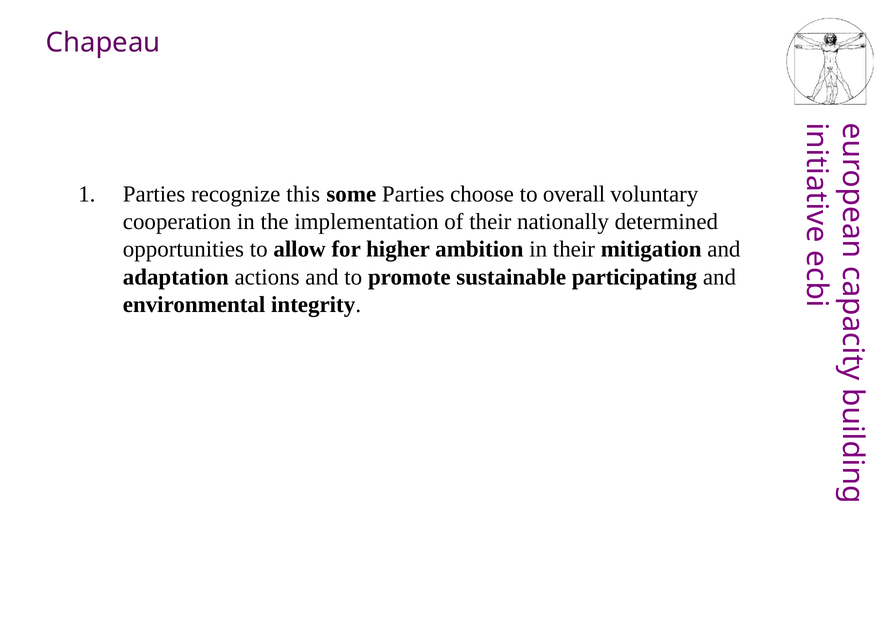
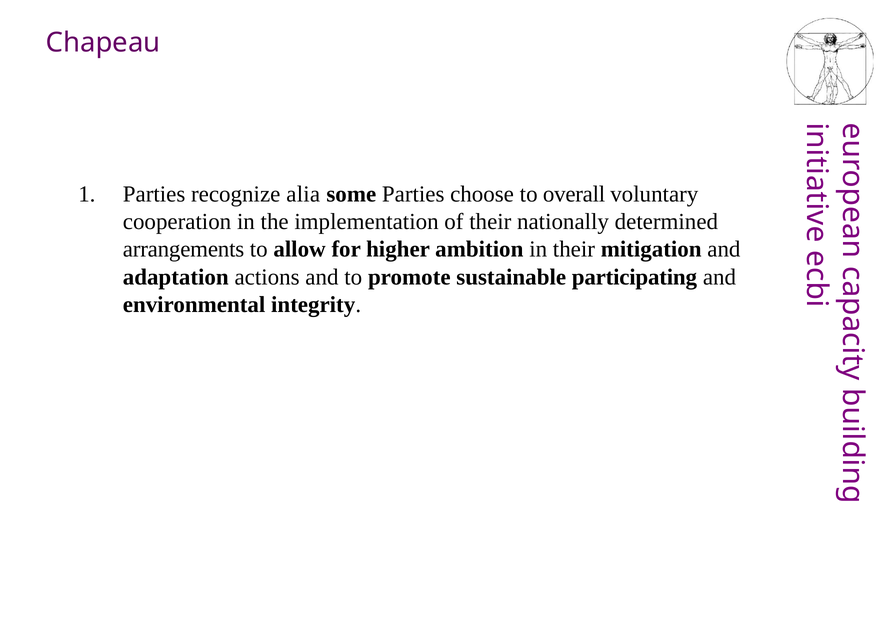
this: this -> alia (303, 194)
opportunities: opportunities -> arrangements (184, 249)
